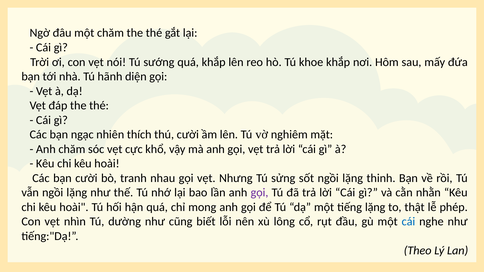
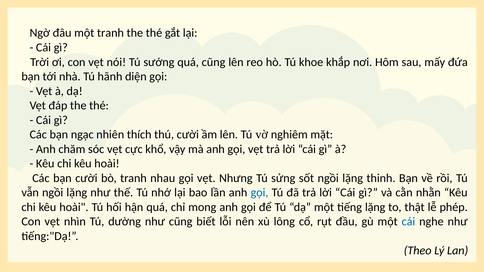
một chăm: chăm -> tranh (110, 33)
quá khắp: khắp -> cũng (214, 62)
gọi colour: purple -> blue (260, 193)
